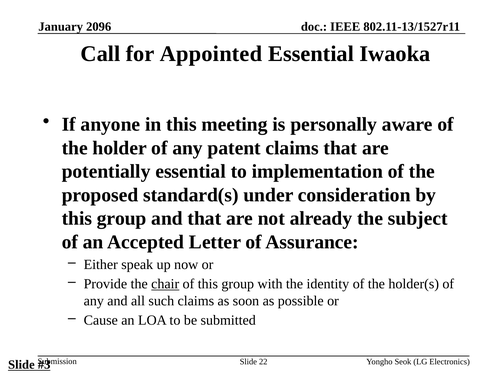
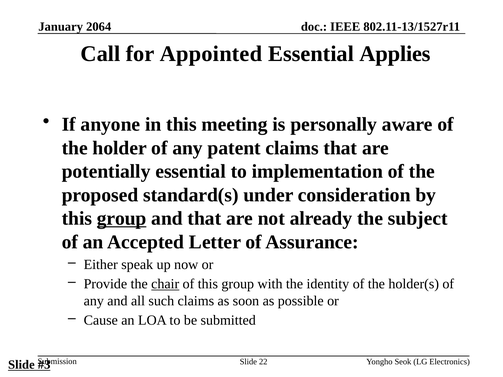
2096: 2096 -> 2064 (99, 27)
Iwaoka: Iwaoka -> Applies (395, 54)
group underline: none -> present (122, 219)
